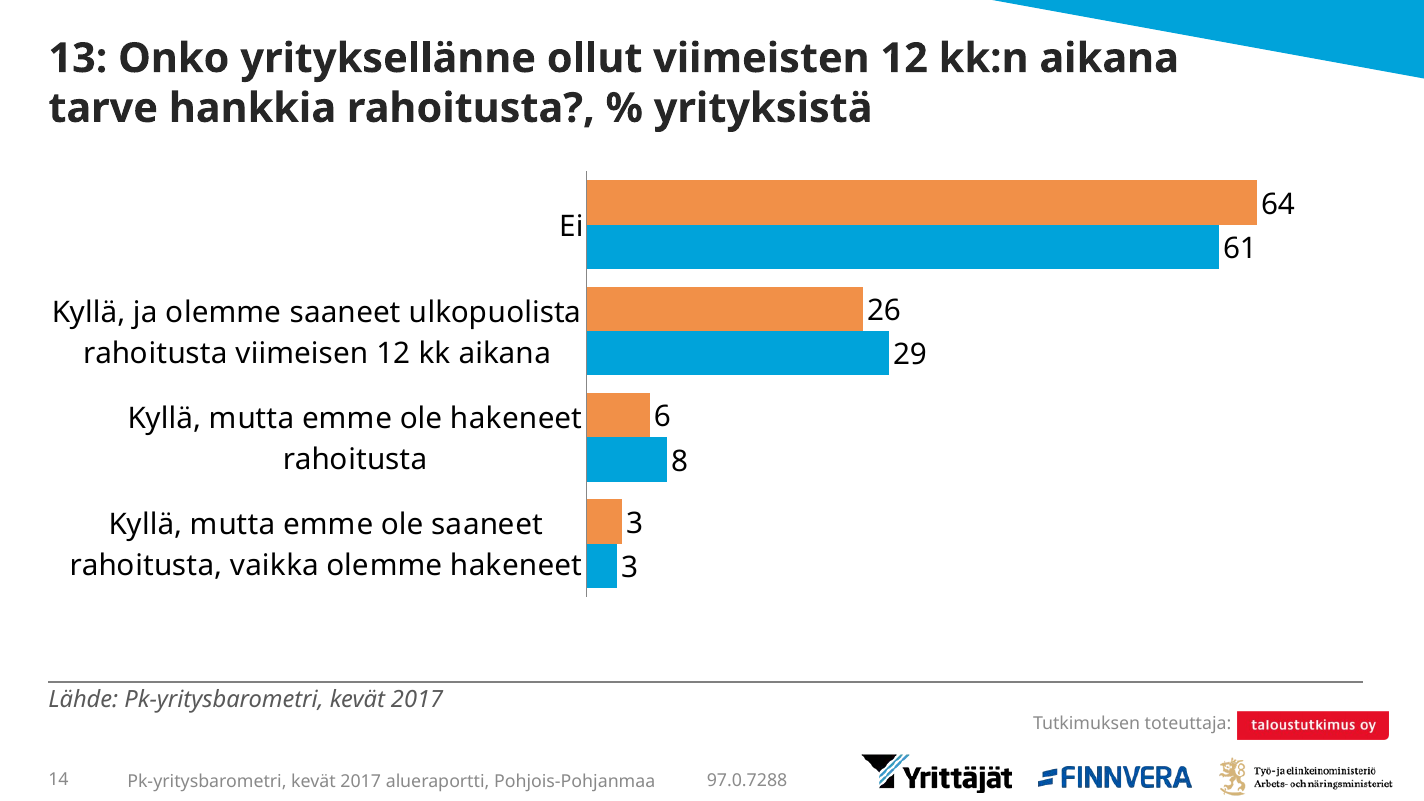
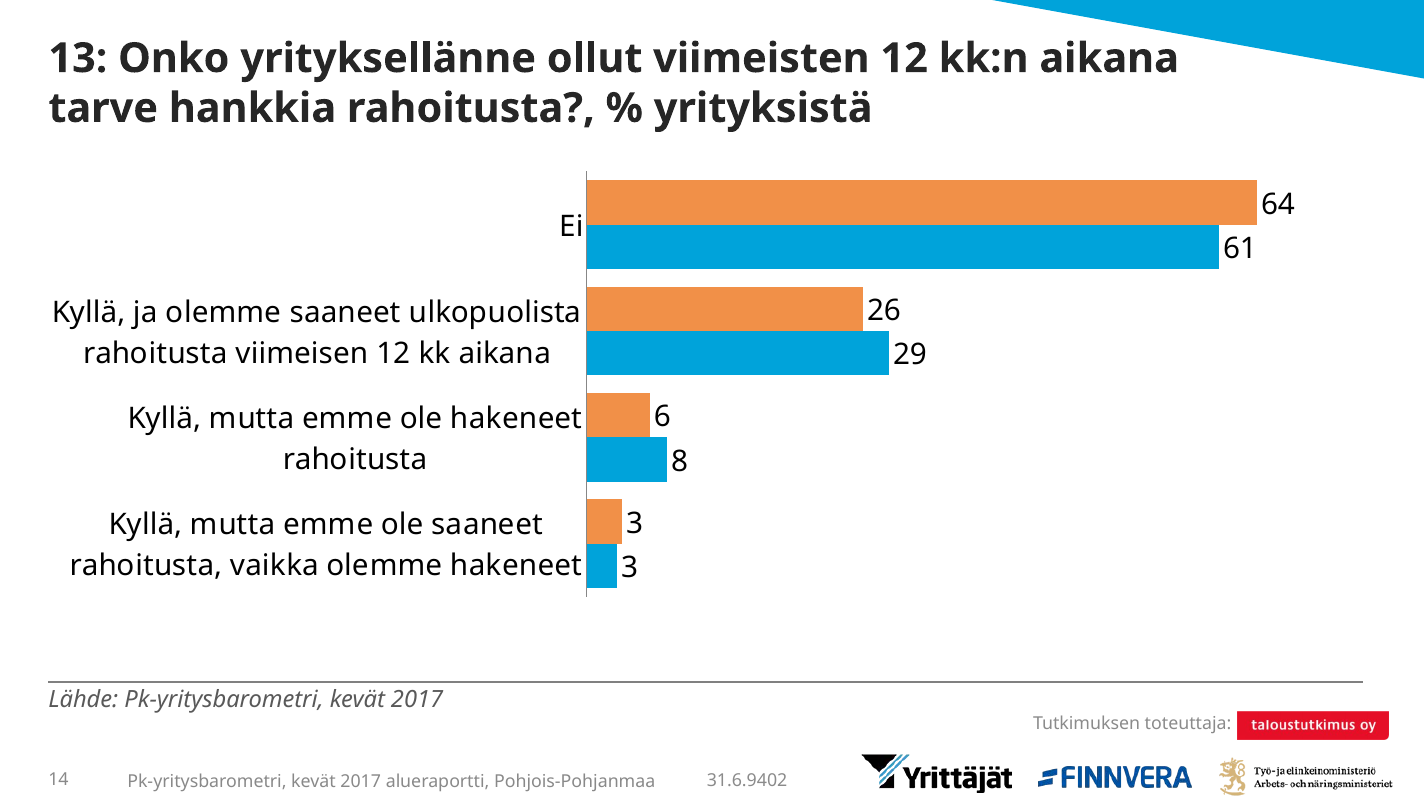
97.0.7288: 97.0.7288 -> 31.6.9402 (747, 781)
